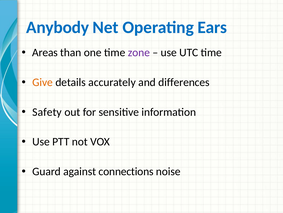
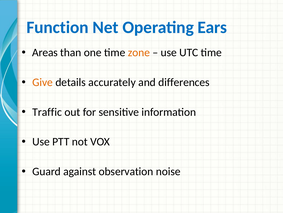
Anybody: Anybody -> Function (58, 27)
zone colour: purple -> orange (139, 52)
Safety: Safety -> Traffic (47, 112)
connections: connections -> observation (126, 171)
